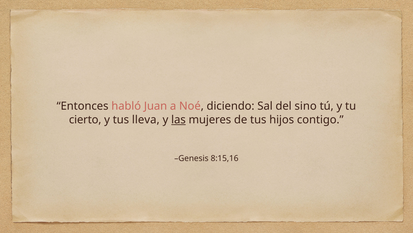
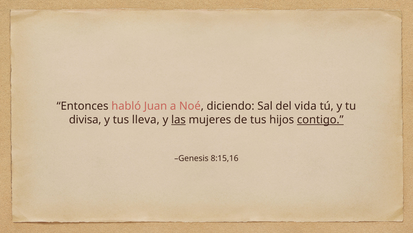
sino: sino -> vida (306, 106)
cierto: cierto -> divisa (85, 119)
contigo underline: none -> present (320, 119)
